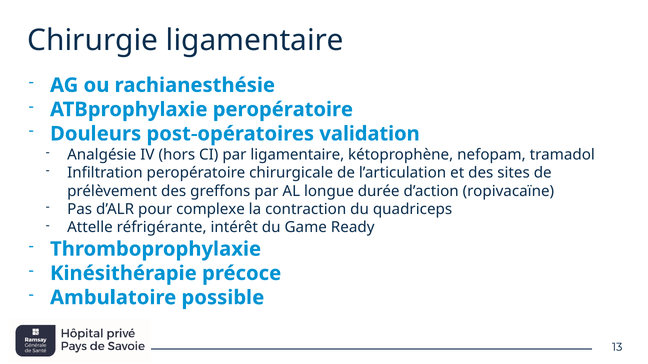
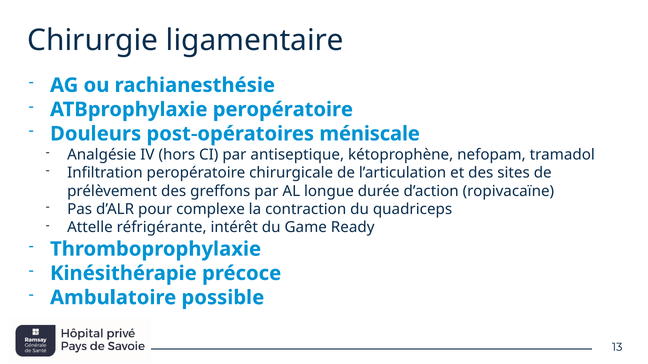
validation: validation -> méniscale (370, 134)
par ligamentaire: ligamentaire -> antiseptique (297, 155)
